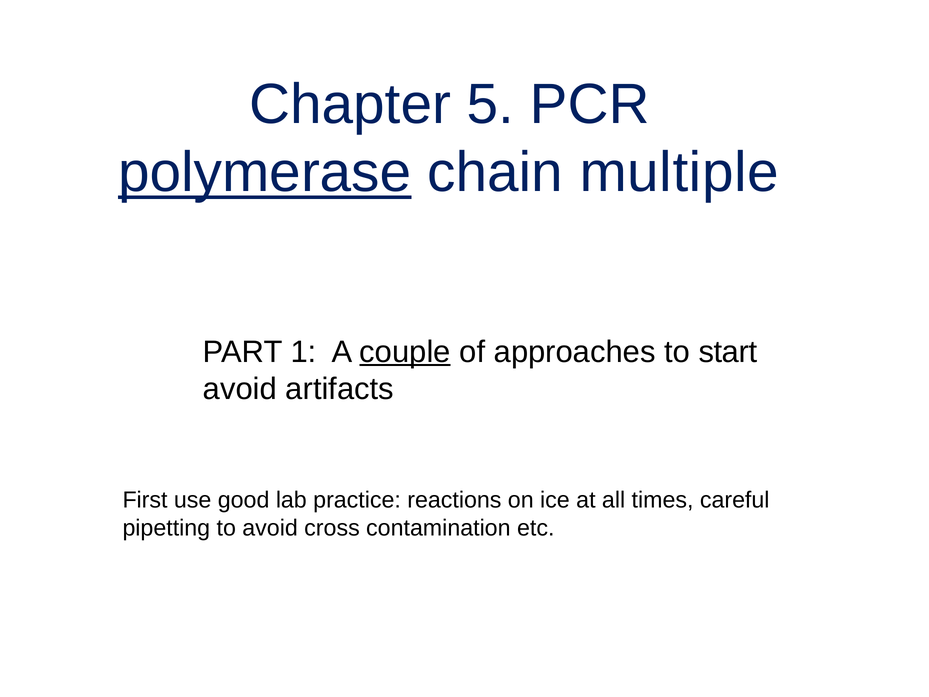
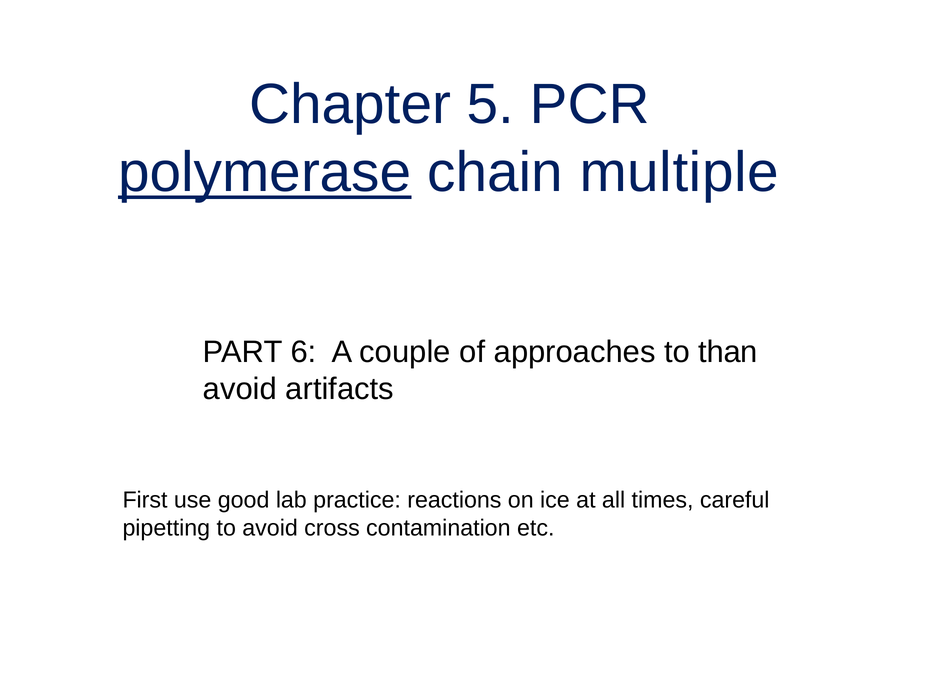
1: 1 -> 6 (304, 352)
couple underline: present -> none (405, 352)
start: start -> than (728, 352)
